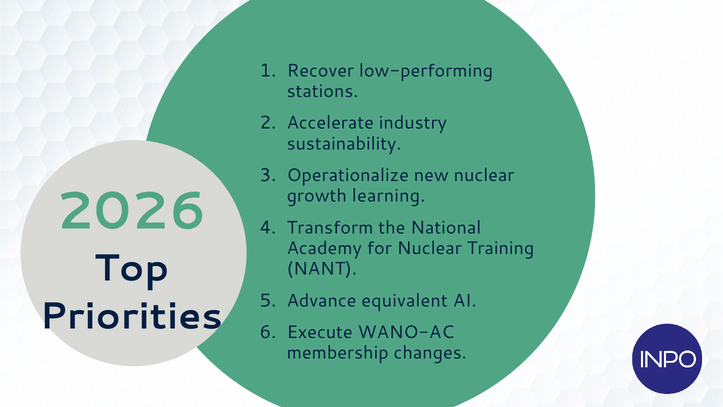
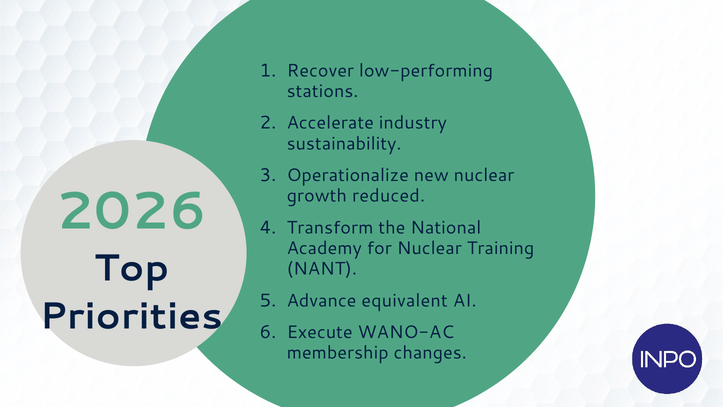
learning: learning -> reduced (389, 196)
